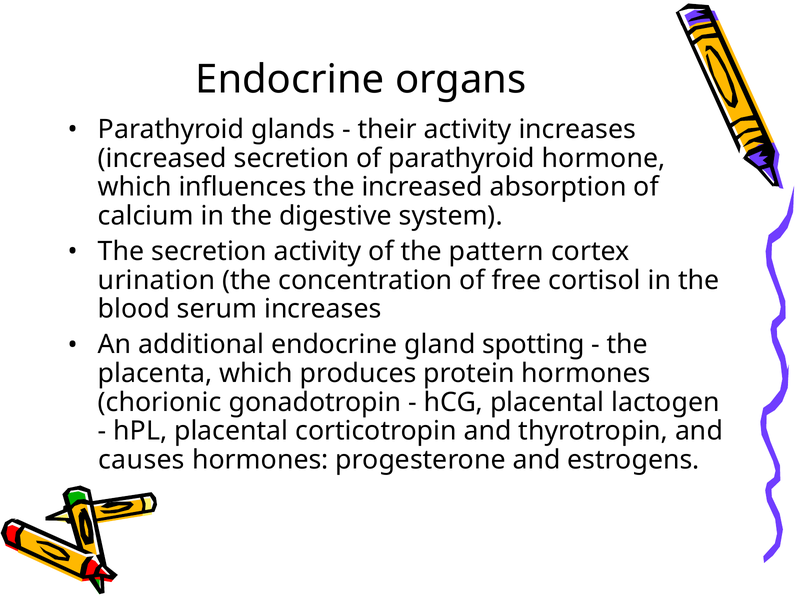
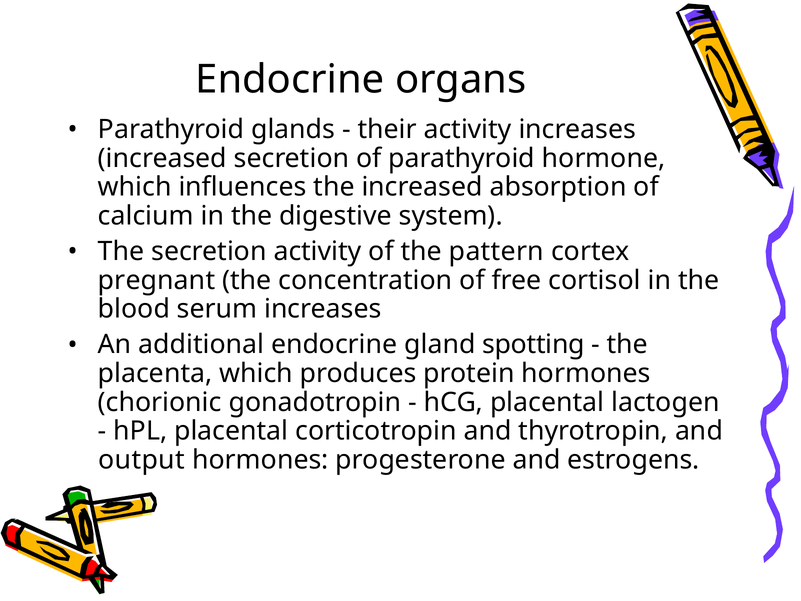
urination: urination -> pregnant (157, 280)
causes: causes -> output (142, 460)
